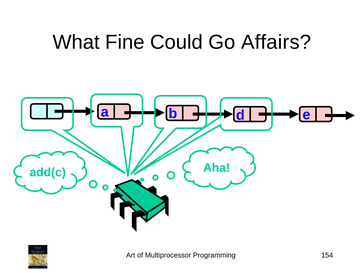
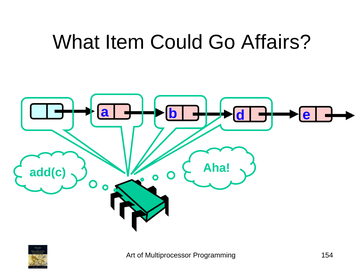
Fine: Fine -> Item (125, 42)
